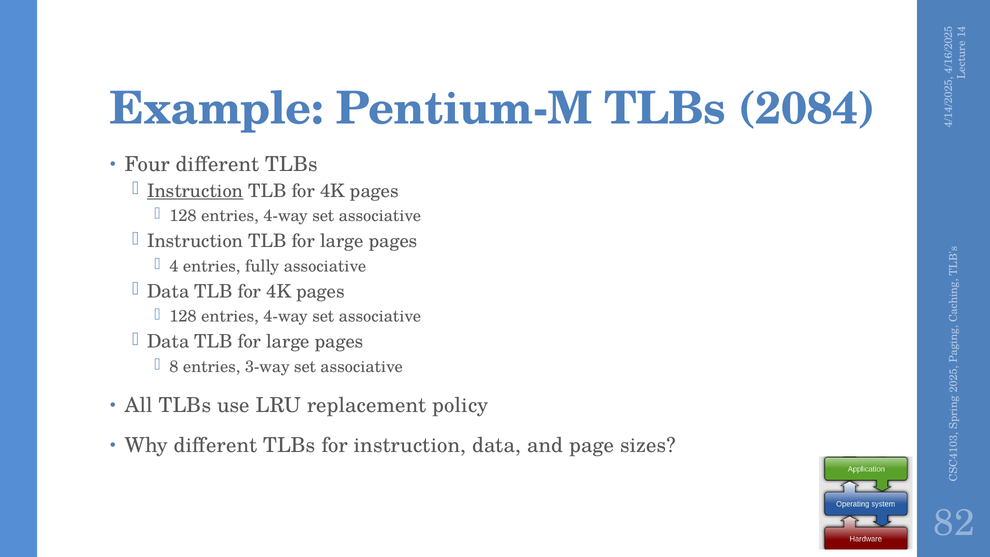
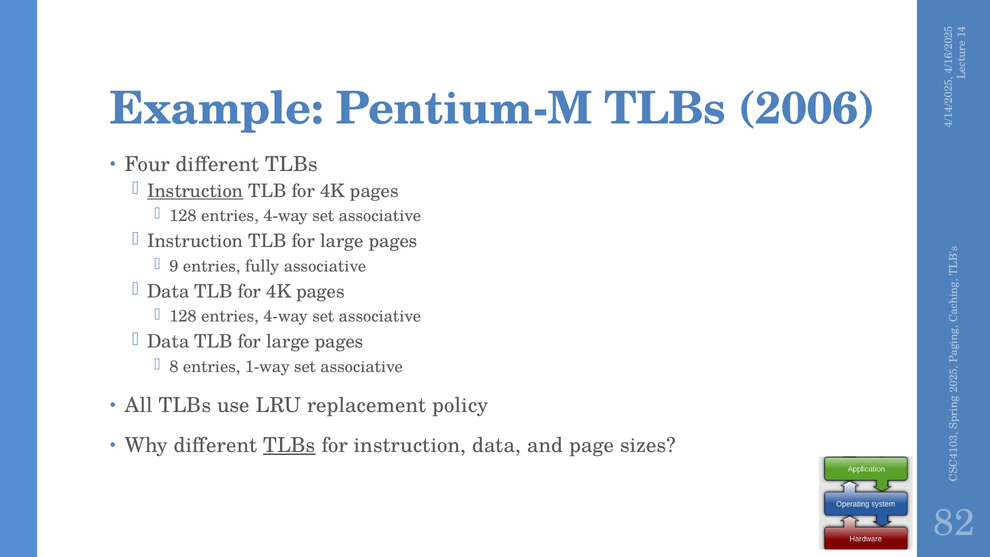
2084: 2084 -> 2006 (807, 109)
4: 4 -> 9 (174, 266)
3-way: 3-way -> 1-way (267, 367)
TLBs underline: none -> present (289, 445)
